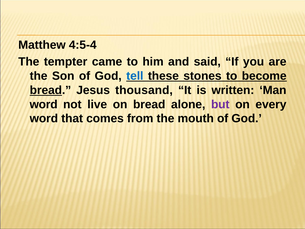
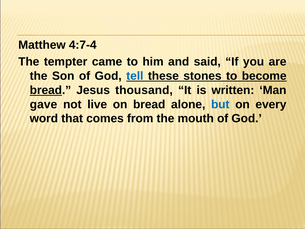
4:5-4: 4:5-4 -> 4:7-4 (83, 45)
word: word -> gave (43, 104)
but colour: purple -> blue (220, 104)
